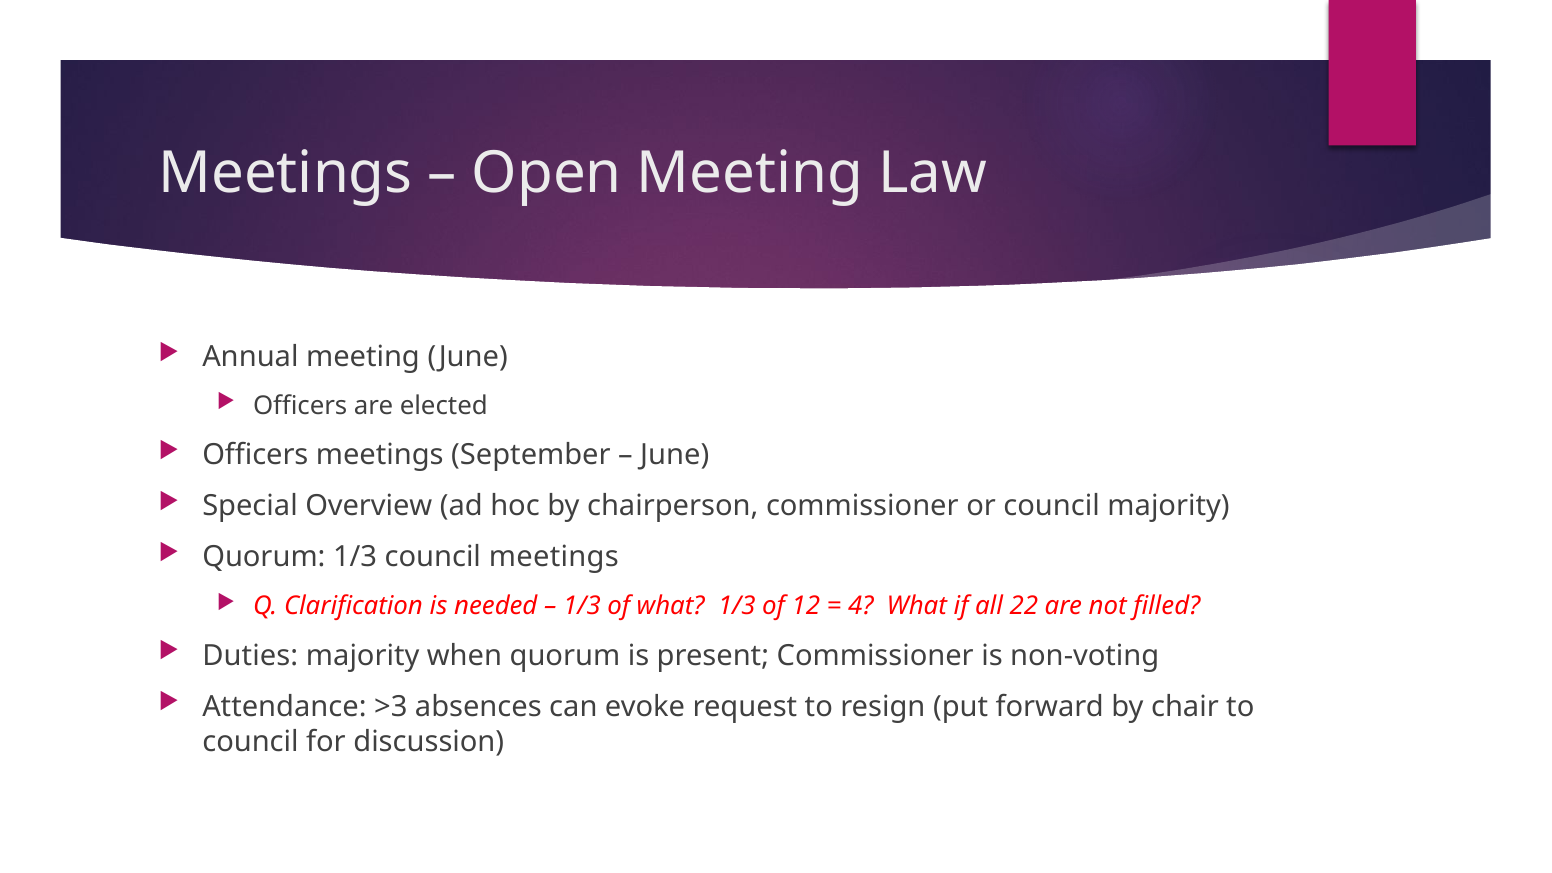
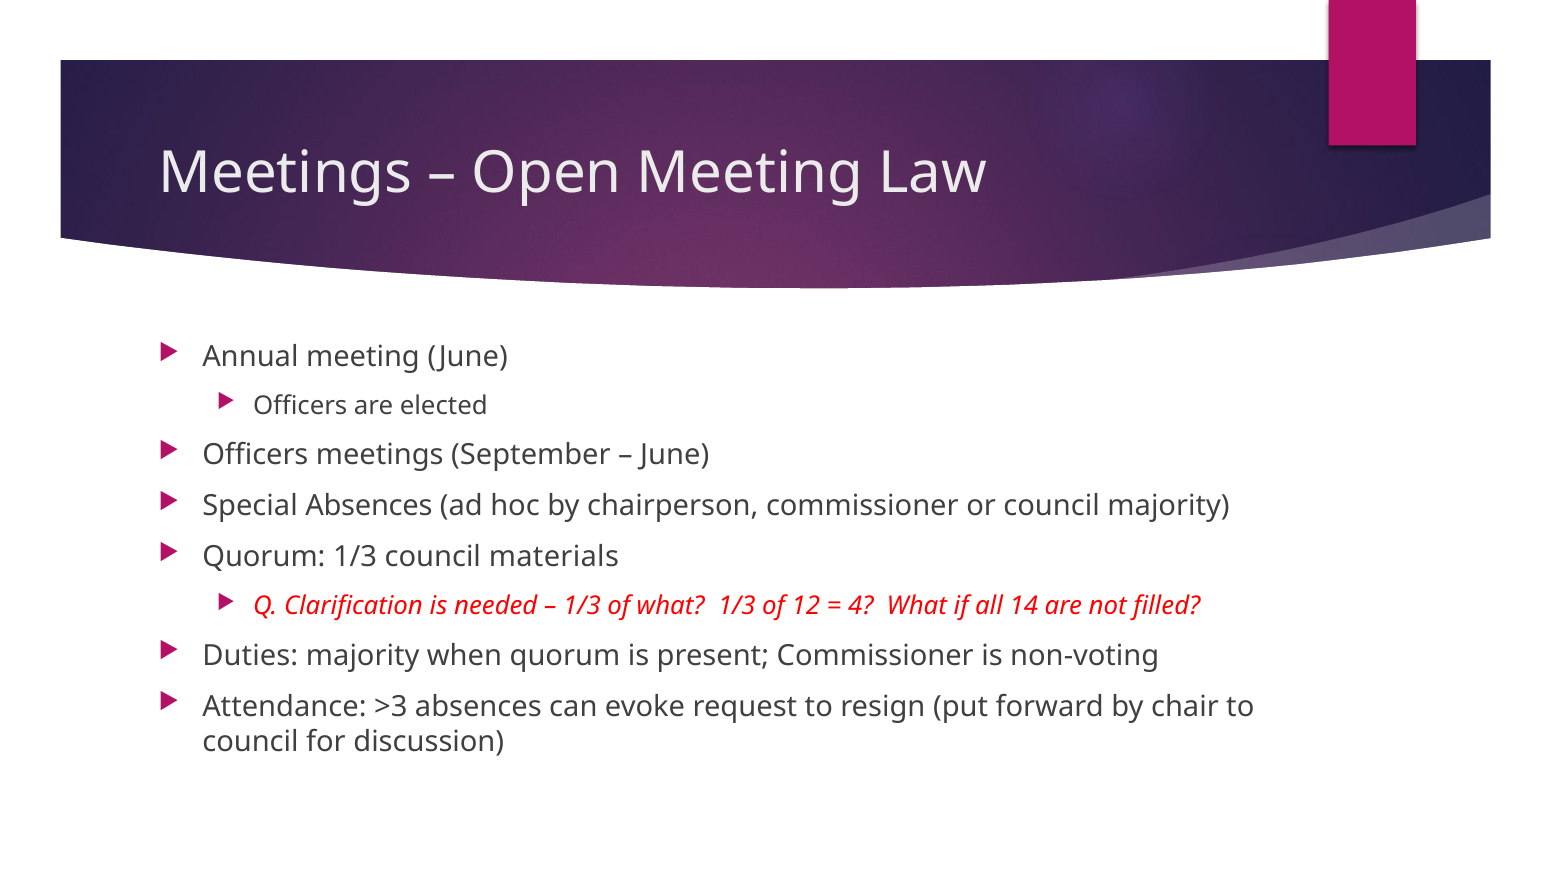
Special Overview: Overview -> Absences (369, 506)
council meetings: meetings -> materials (554, 557)
22: 22 -> 14 (1024, 606)
